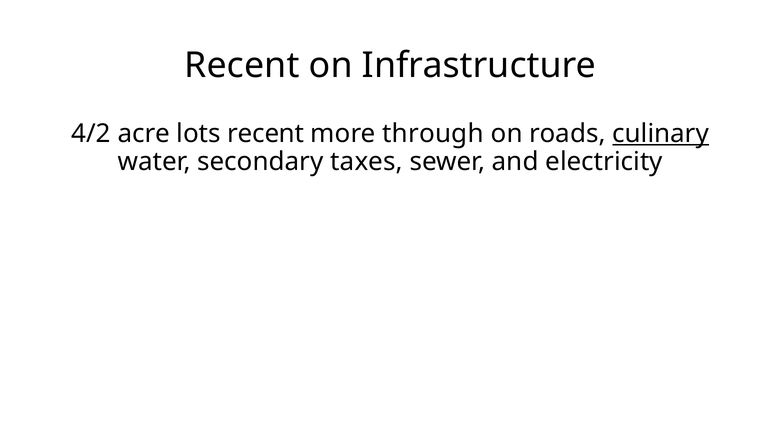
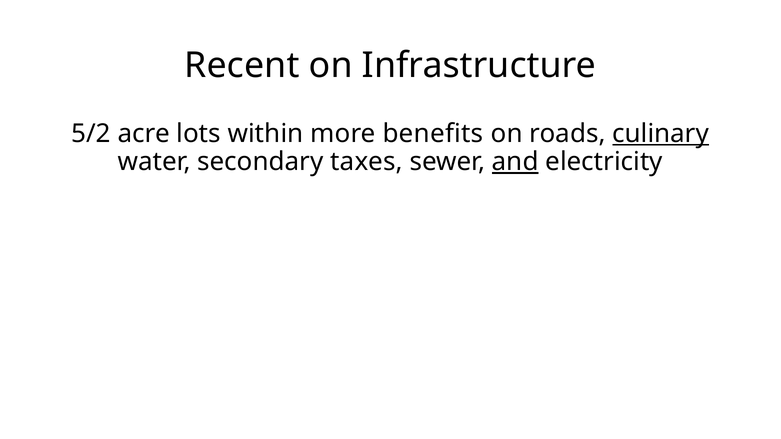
4/2: 4/2 -> 5/2 (91, 134)
lots recent: recent -> within (266, 134)
through: through -> benefits (433, 134)
and underline: none -> present (515, 162)
